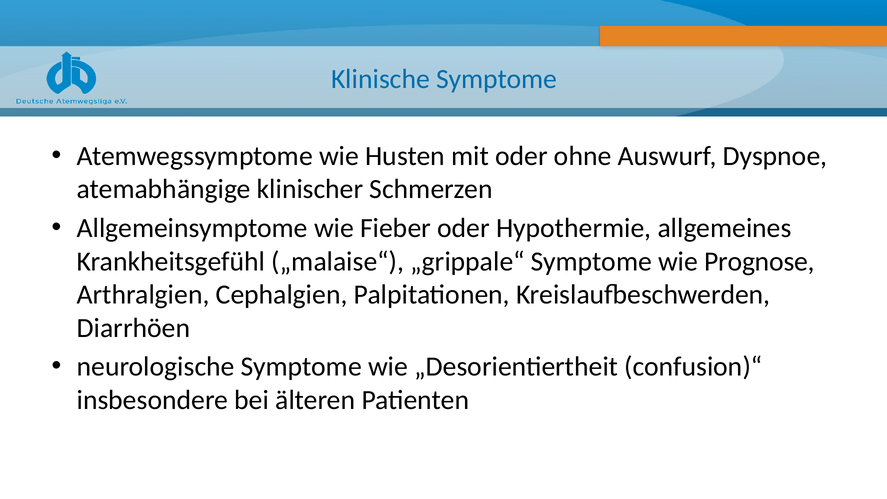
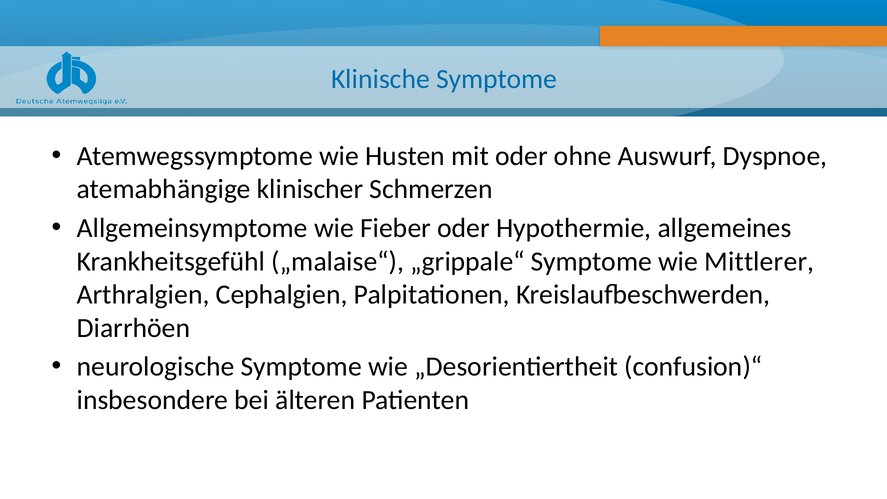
Prognose: Prognose -> Mittlerer (759, 261)
